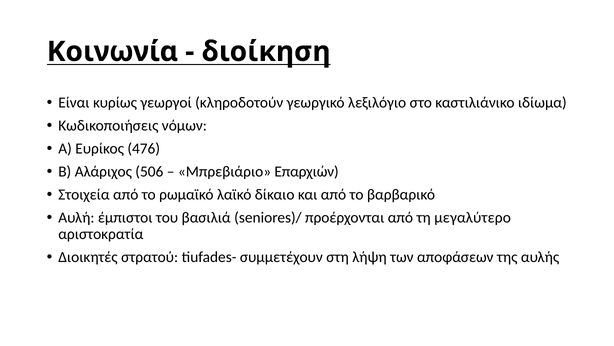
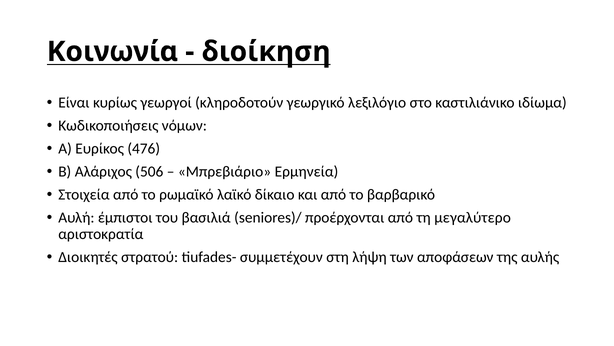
Επαρχιών: Επαρχιών -> Ερμηνεία (306, 171)
